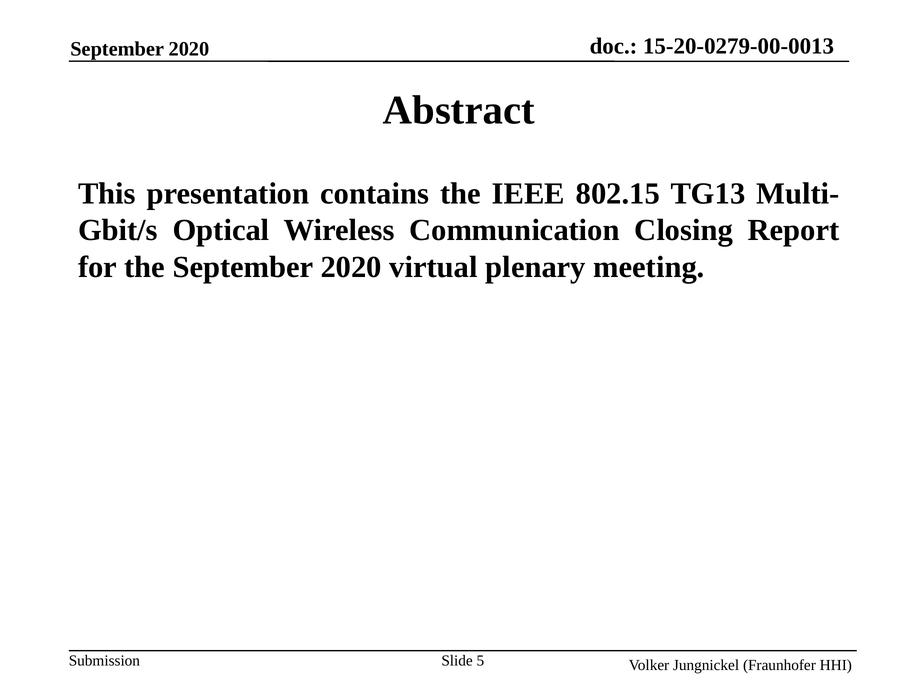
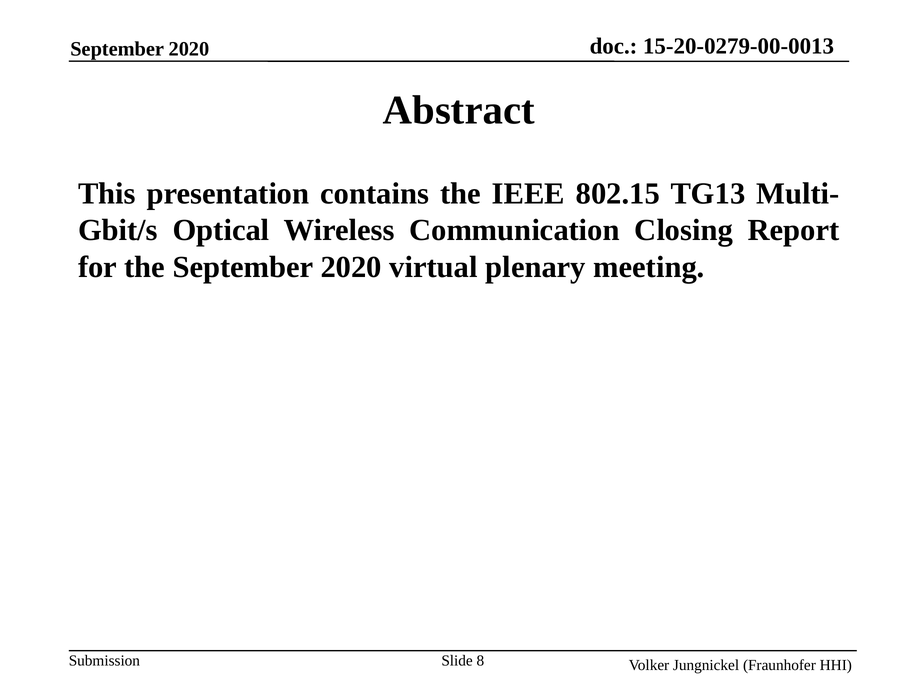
5: 5 -> 8 (480, 660)
